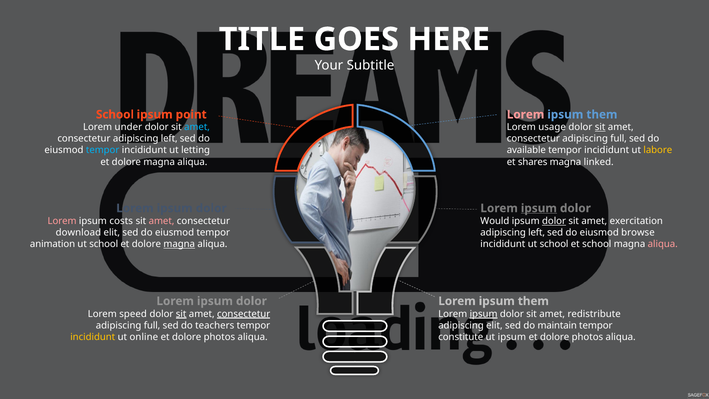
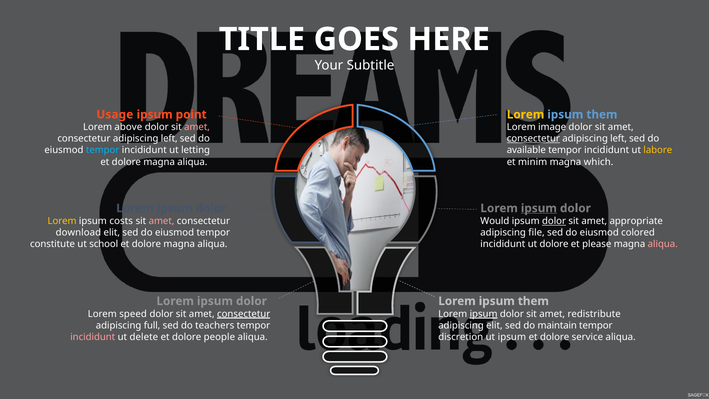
School: School -> Usage (115, 114)
Lorem colour: pink -> yellow (526, 114)
under: under -> above (128, 127)
amet colour: light blue -> pink (197, 127)
usage: usage -> image (552, 127)
sit underline: present -> none (600, 127)
consectetur underline: none -> present (533, 139)
full: full -> left (619, 139)
shares: shares -> minim (533, 162)
linked: linked -> which (599, 162)
Lorem colour: pink -> yellow (62, 221)
exercitation: exercitation -> appropriate (636, 221)
left: left -> file (537, 232)
browse: browse -> colored (638, 232)
animation: animation -> constitute (53, 244)
magna underline: present -> none (179, 244)
incididunt ut school: school -> dolore (554, 244)
et school: school -> please (597, 244)
sit underline: present -> none (181, 314)
incididunt colour: yellow -> pink (93, 337)
online: online -> delete (144, 337)
photos: photos -> people (219, 337)
constitute: constitute -> discretion (461, 337)
photos: photos -> service (587, 337)
